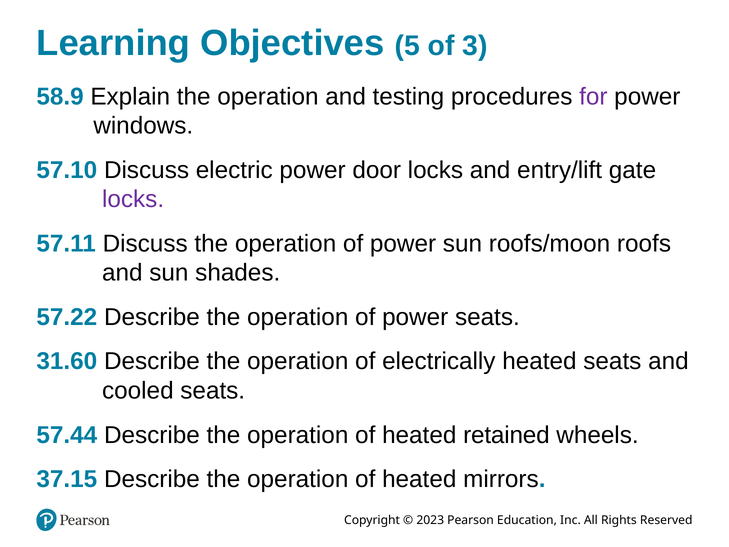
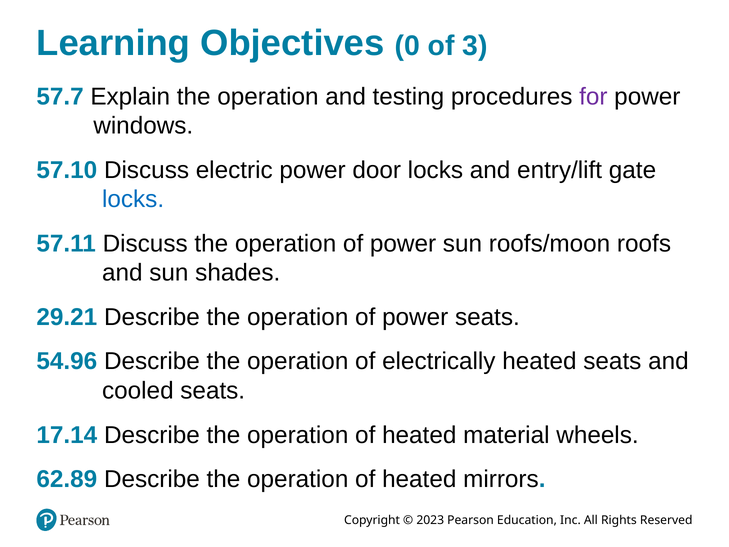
5: 5 -> 0 (407, 46)
58.9: 58.9 -> 57.7 (60, 96)
locks colour: purple -> blue (133, 199)
57.22: 57.22 -> 29.21 (67, 317)
31.60: 31.60 -> 54.96 (67, 361)
57.44: 57.44 -> 17.14 (67, 435)
retained: retained -> material (506, 435)
37.15: 37.15 -> 62.89 (67, 479)
